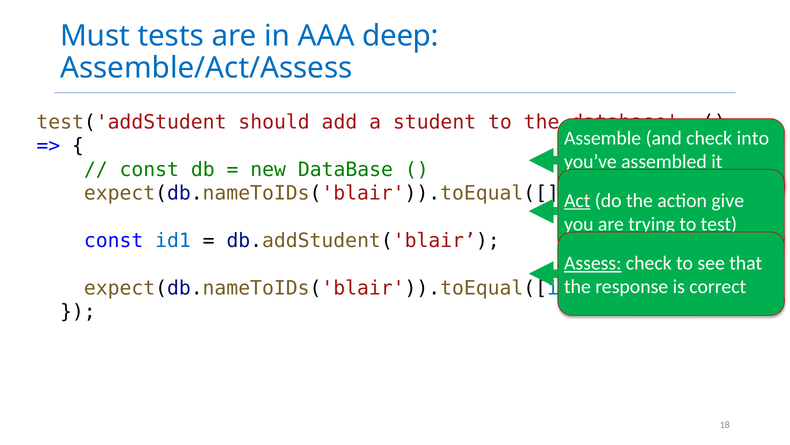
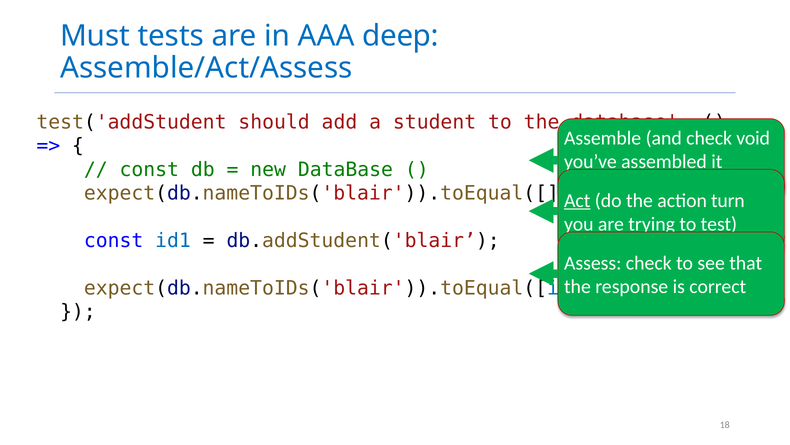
into: into -> void (753, 138)
give: give -> turn (728, 200)
Assess underline: present -> none (593, 263)
